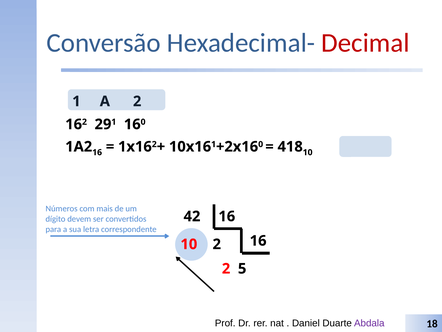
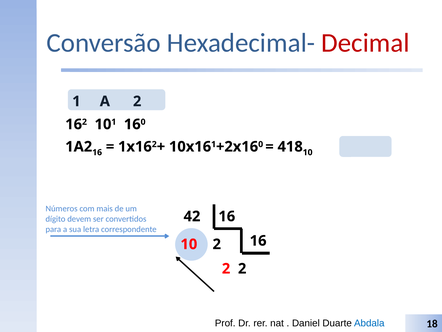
16 2 29: 29 -> 10 (103, 124)
2 5: 5 -> 2 (242, 268)
Abdala colour: purple -> blue (369, 323)
